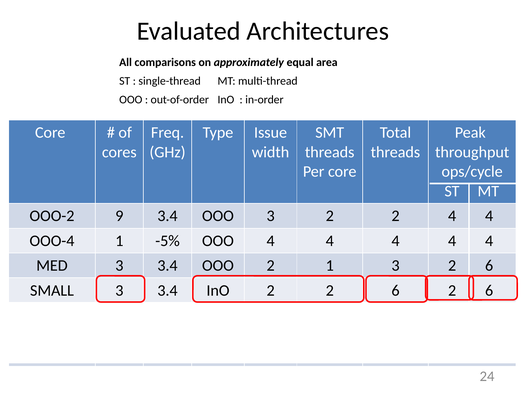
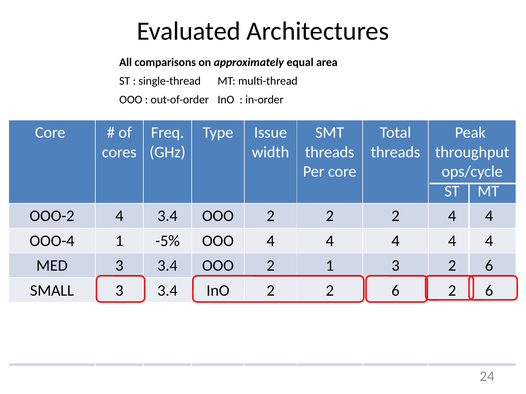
OOO-2 9: 9 -> 4 (119, 216)
3: 3 -> 2 (271, 216)
